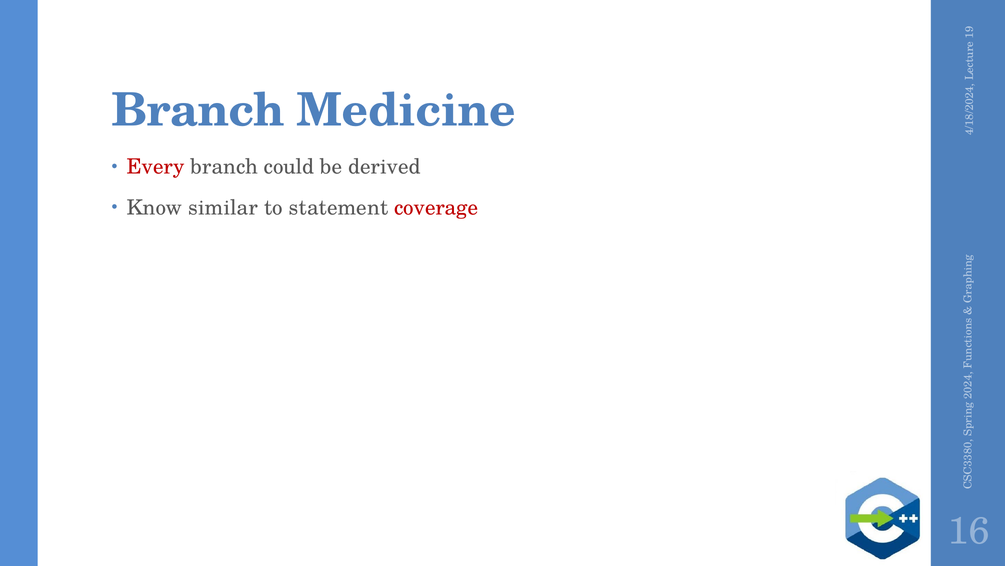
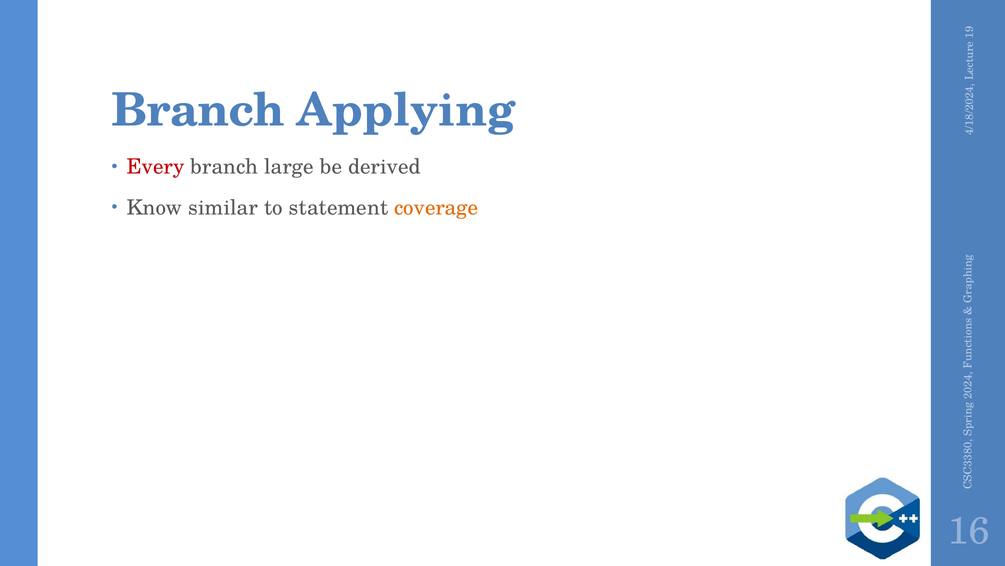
Medicine: Medicine -> Applying (406, 110)
could: could -> large (289, 167)
coverage colour: red -> orange (436, 207)
